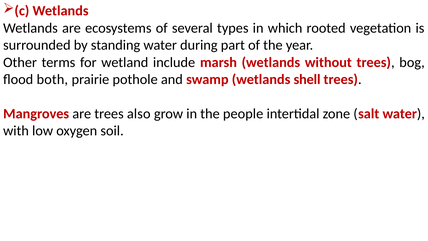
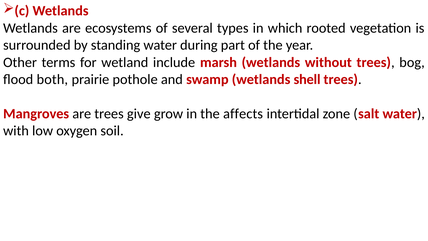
also: also -> give (139, 114)
people: people -> affects (243, 114)
